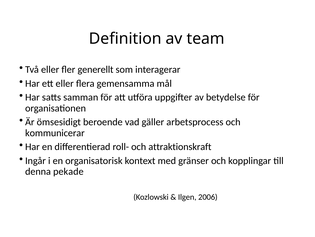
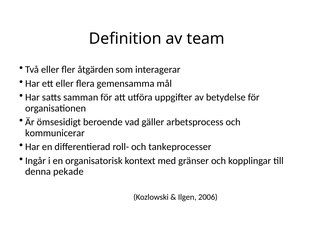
generellt: generellt -> åtgärden (96, 69)
attraktionskraft: attraktionskraft -> tankeprocesser (180, 146)
